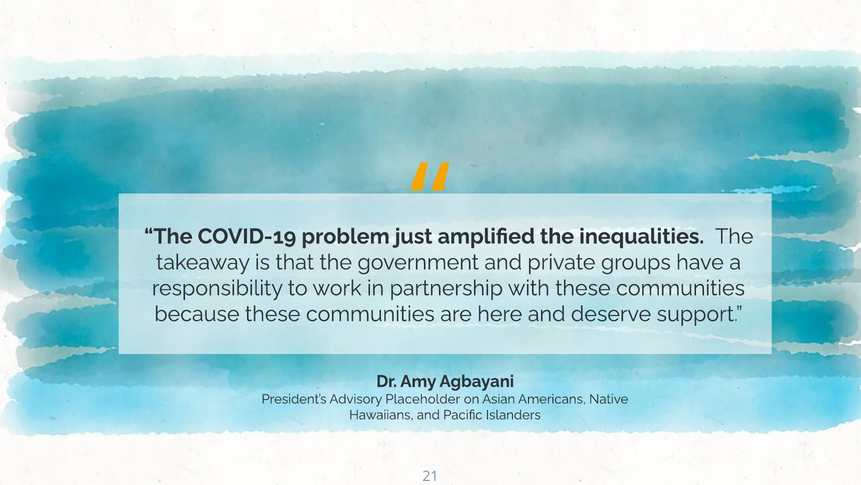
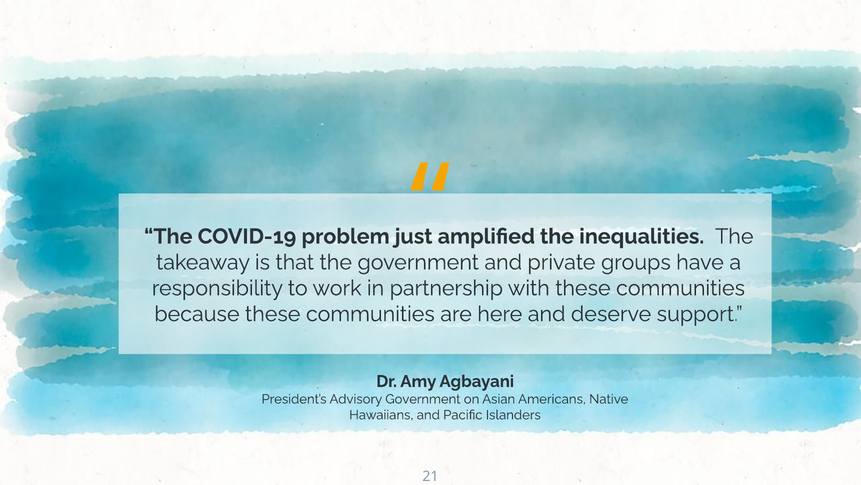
Advisory Placeholder: Placeholder -> Government (423, 399)
